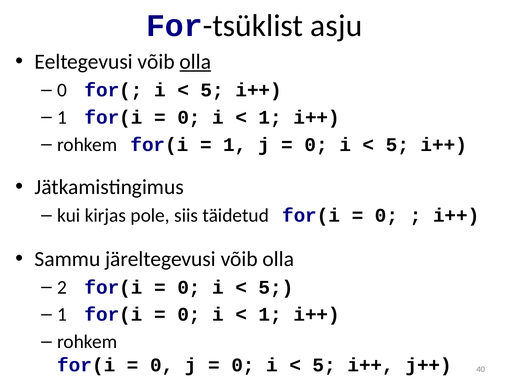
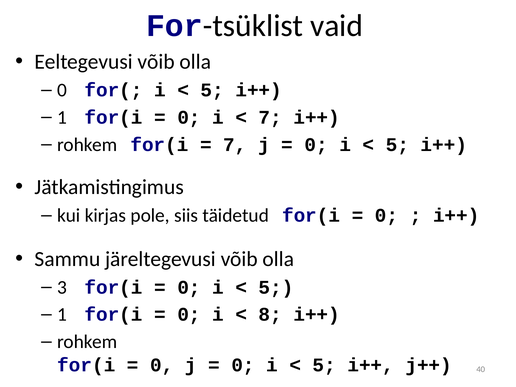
asju: asju -> vaid (337, 26)
olla underline: present -> none (195, 62)
1: 1 -> 7 (270, 117)
1: 1 -> 7 (235, 145)
2: 2 -> 3 (62, 287)
1: 1 -> 8 (270, 315)
